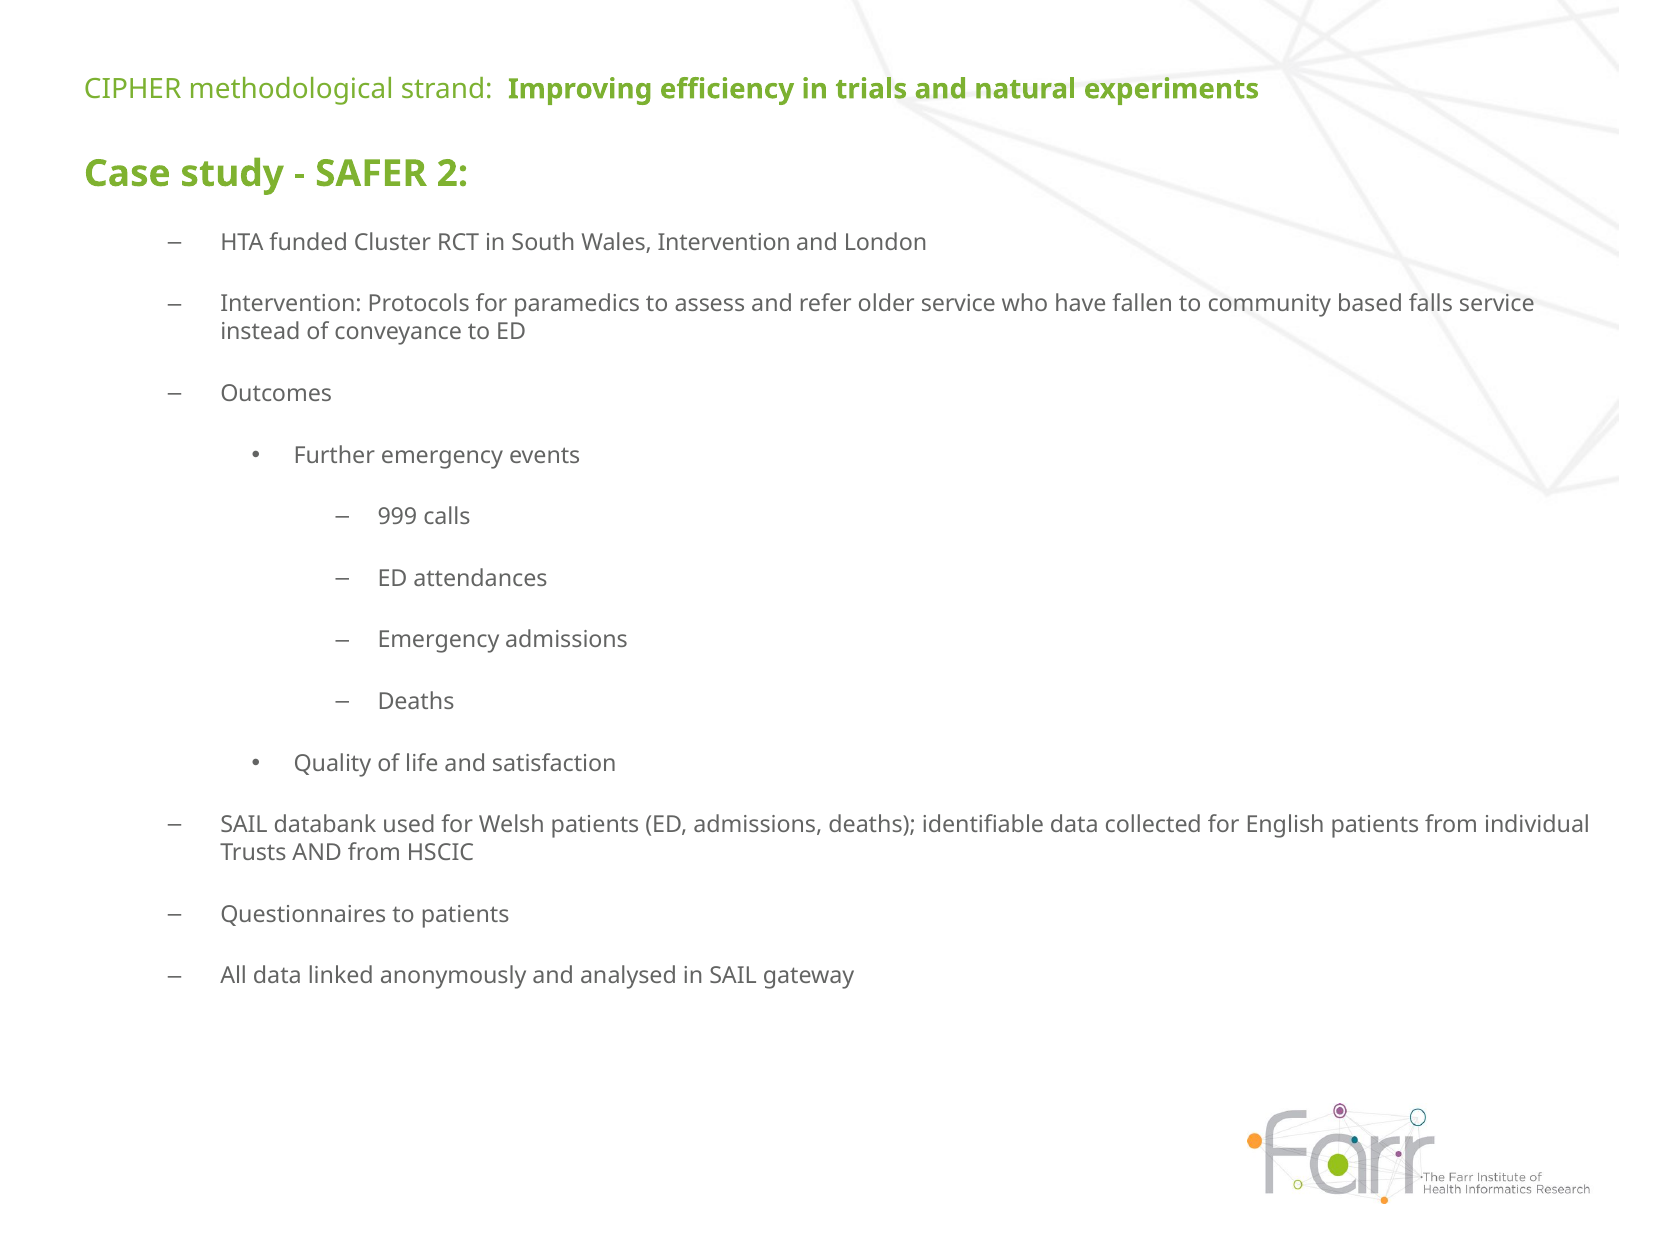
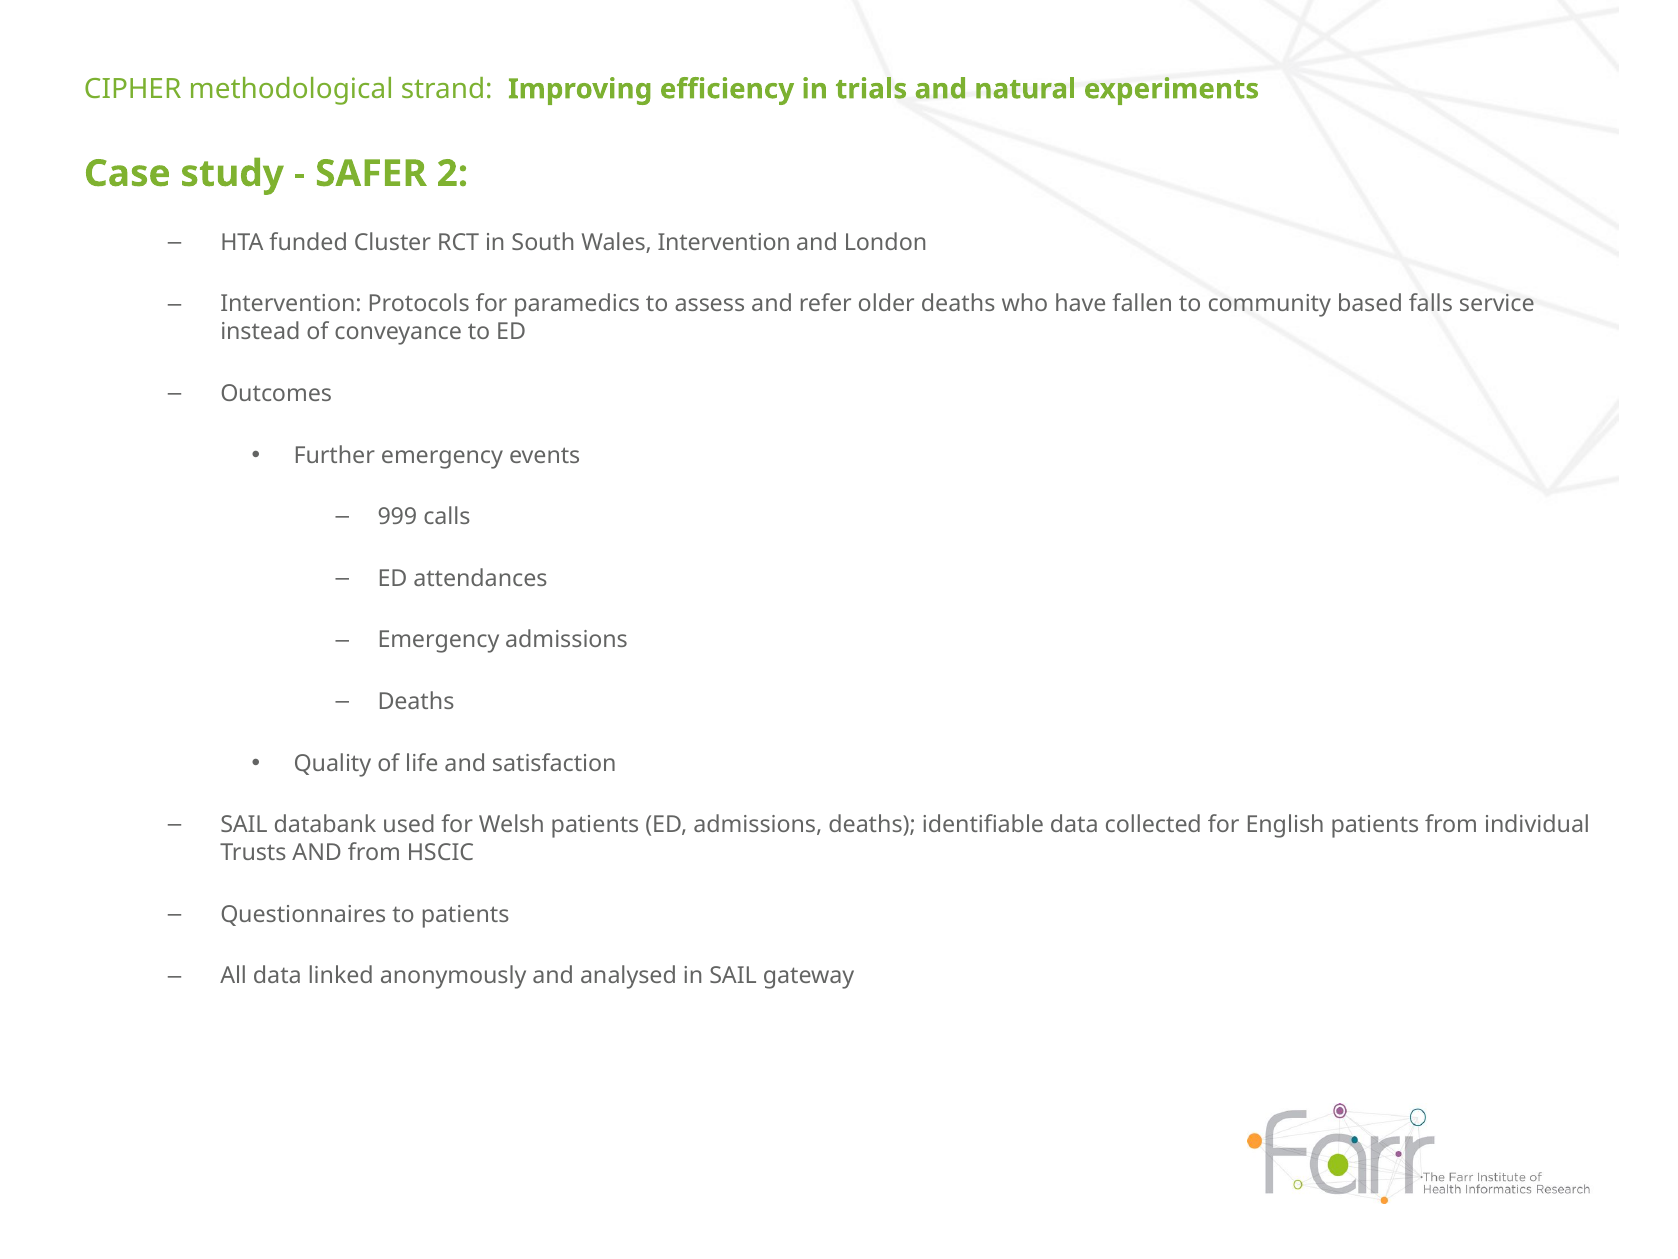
older service: service -> deaths (958, 304)
